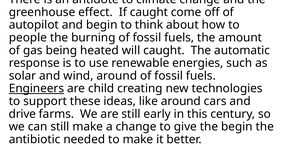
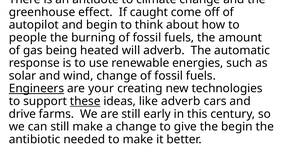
will caught: caught -> adverb (164, 50)
wind around: around -> change (117, 76)
child: child -> your (101, 89)
these underline: none -> present (85, 101)
like around: around -> adverb (181, 101)
